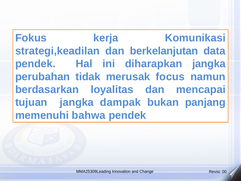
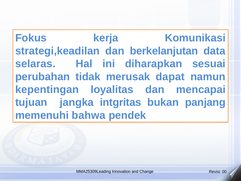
pendek: pendek -> selaras (35, 64)
diharapkan jangka: jangka -> sesuai (209, 64)
focus: focus -> dapat (170, 77)
berdasarkan: berdasarkan -> kepentingan (47, 89)
dampak: dampak -> intgritas (121, 102)
